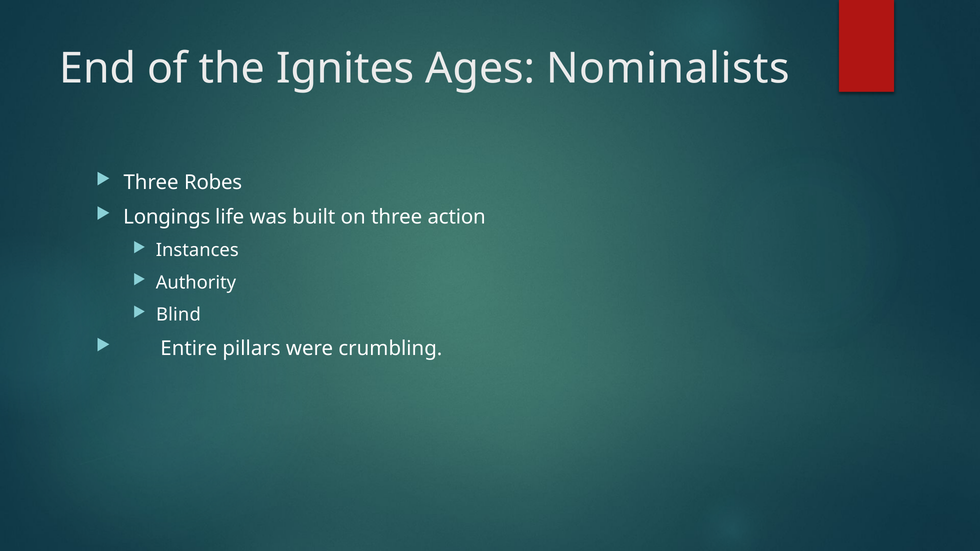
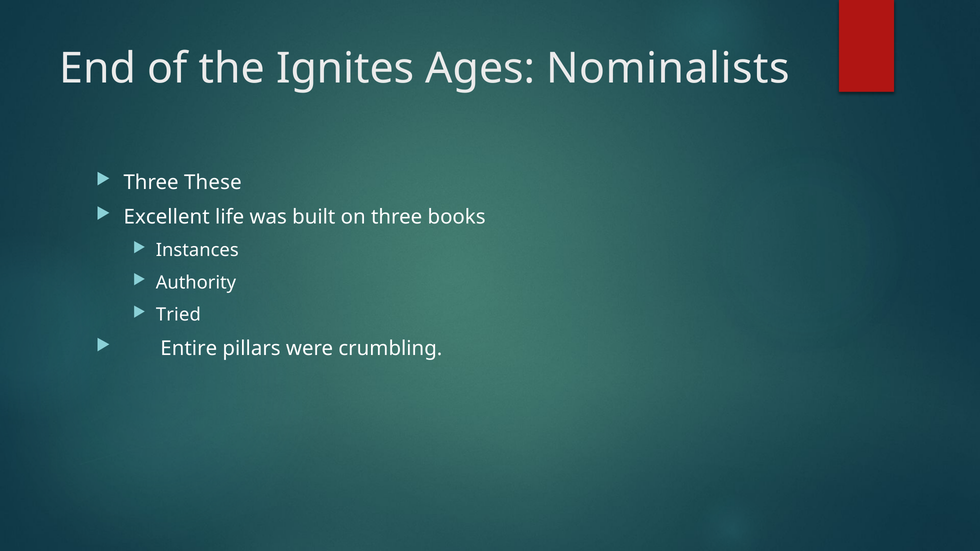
Robes: Robes -> These (213, 182)
Longings: Longings -> Excellent (167, 217)
action: action -> books (457, 217)
Blind: Blind -> Tried (178, 315)
